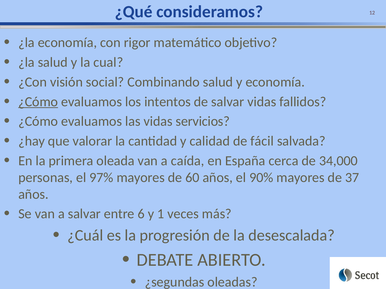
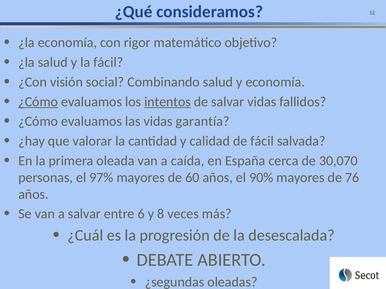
la cual: cual -> fácil (108, 62)
intentos underline: none -> present (168, 102)
servicios: servicios -> garantía (203, 122)
34,000: 34,000 -> 30,070 (338, 161)
37: 37 -> 76 (352, 178)
1: 1 -> 8 (161, 214)
